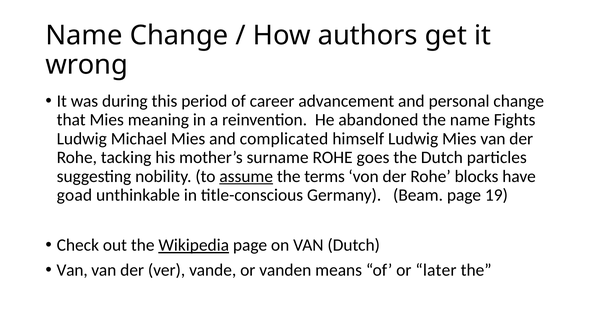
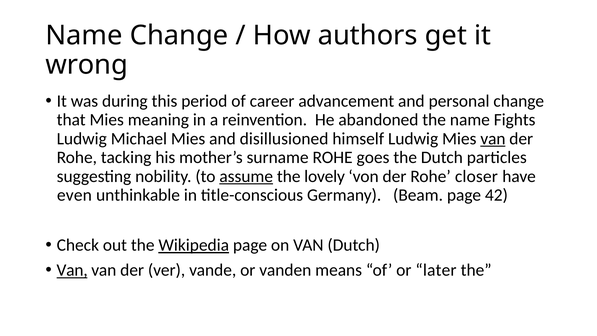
complicated: complicated -> disillusioned (284, 139)
van underline: none -> present (493, 139)
terms: terms -> lovely (325, 176)
blocks: blocks -> closer (476, 176)
goad: goad -> even (74, 195)
19: 19 -> 42 (496, 195)
Van underline: none -> present (72, 270)
